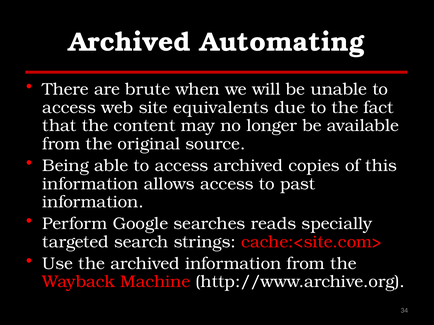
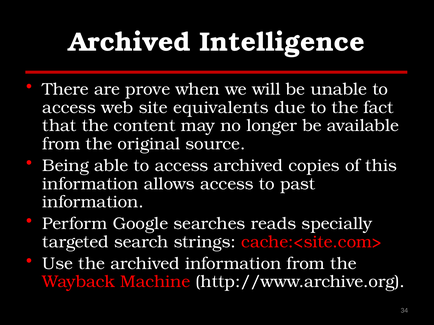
Automating: Automating -> Intelligence (282, 42)
brute: brute -> prove (148, 89)
